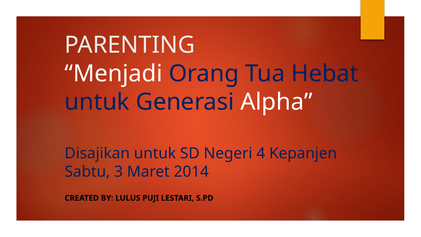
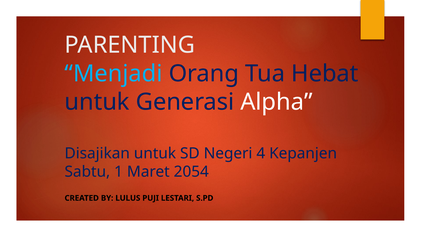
Menjadi colour: white -> light blue (114, 74)
3: 3 -> 1 (119, 172)
2014: 2014 -> 2054 (191, 172)
